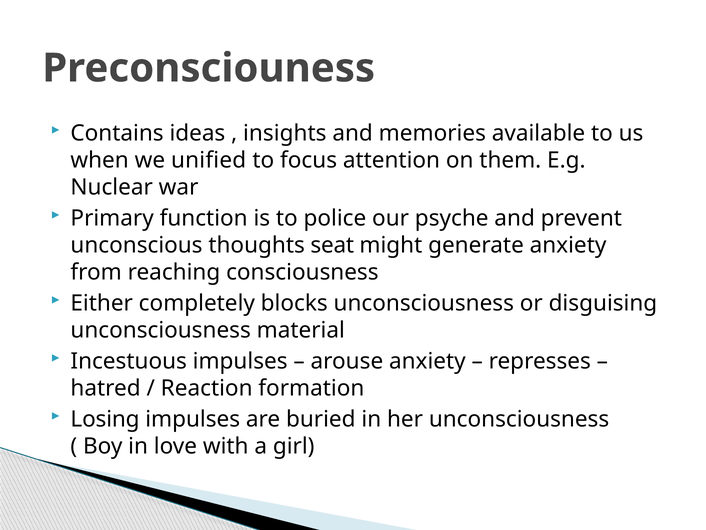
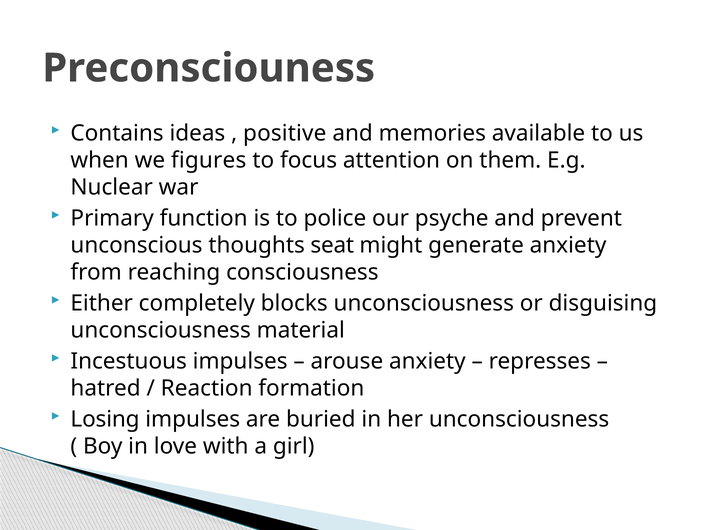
insights: insights -> positive (285, 133)
unified: unified -> figures (209, 160)
